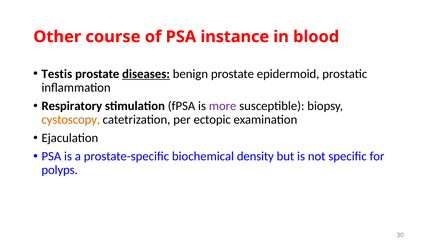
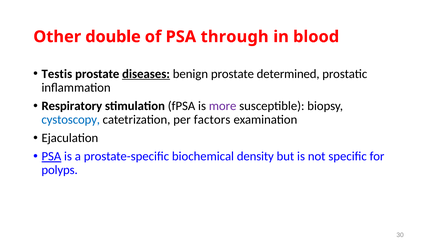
course: course -> double (113, 37)
instance: instance -> through (235, 37)
epidermoid: epidermoid -> determined (288, 74)
cystoscopy colour: orange -> blue (71, 120)
ectopic: ectopic -> factors (212, 120)
PSA underline: none -> present (51, 156)
